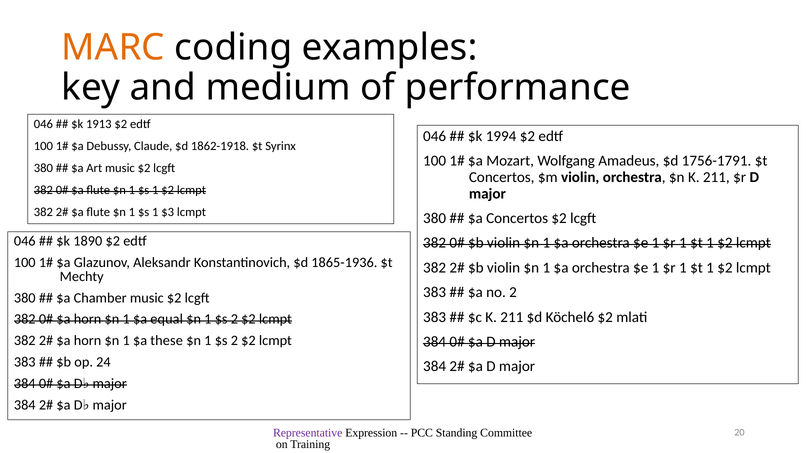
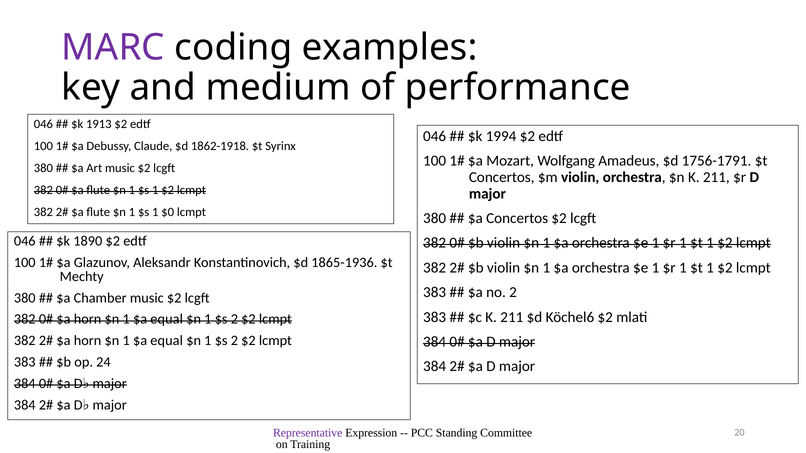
MARC colour: orange -> purple (113, 48)
$3: $3 -> $0 (168, 212)
these: these -> equal (167, 341)
